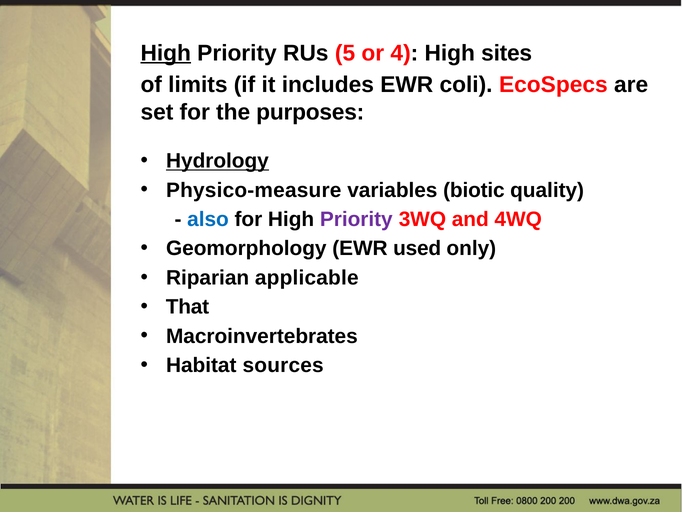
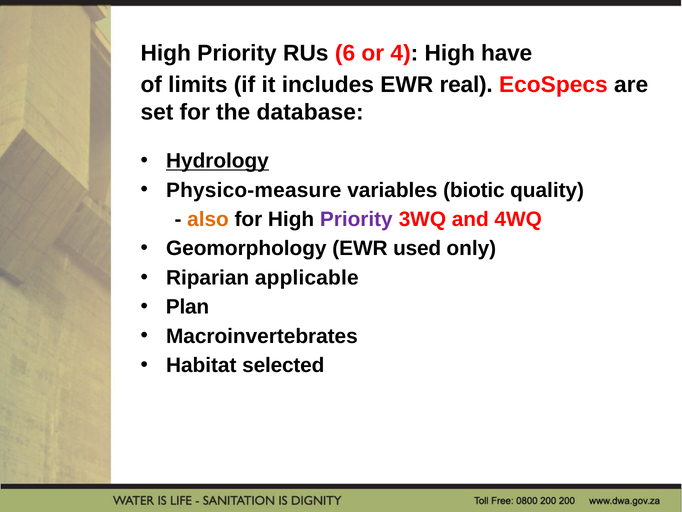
High underline: present -> none (166, 53)
5: 5 -> 6 (345, 53)
sites: sites -> have (507, 53)
coli: coli -> real (466, 85)
purposes: purposes -> database (310, 112)
also colour: blue -> orange (208, 219)
That: That -> Plan (188, 307)
sources: sources -> selected (283, 365)
